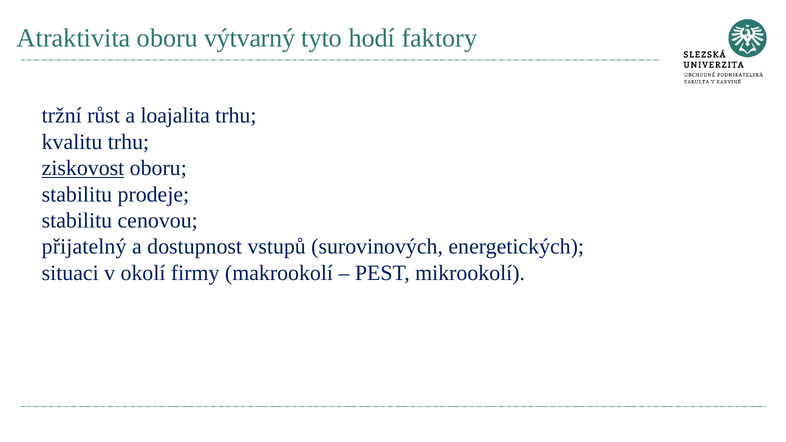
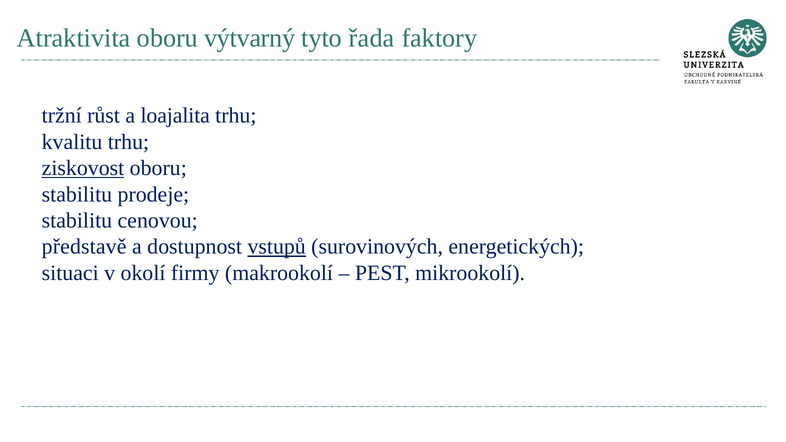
hodí: hodí -> řada (372, 38)
přijatelný: přijatelný -> představě (84, 247)
vstupů underline: none -> present (277, 247)
